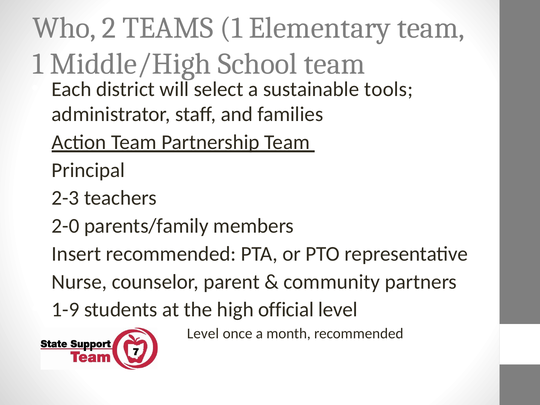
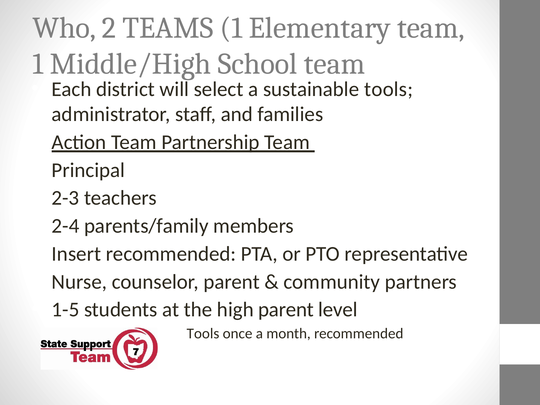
2-0: 2-0 -> 2-4 (65, 226)
1-9: 1-9 -> 1-5 (65, 310)
high official: official -> parent (286, 310)
Level: Level -> Tools (203, 334)
